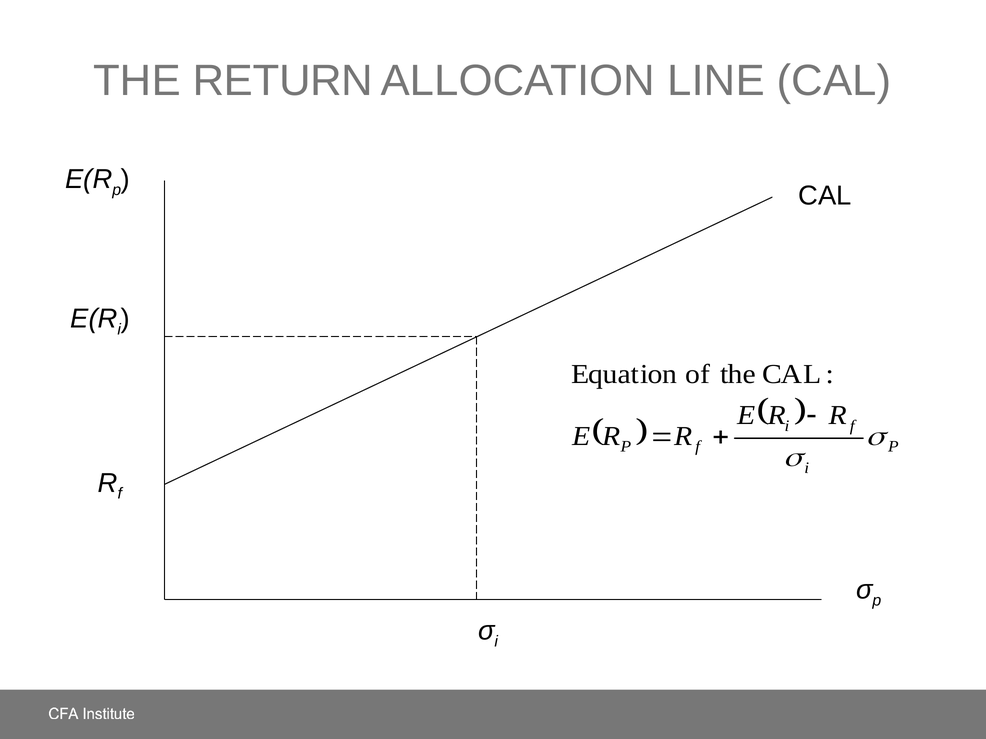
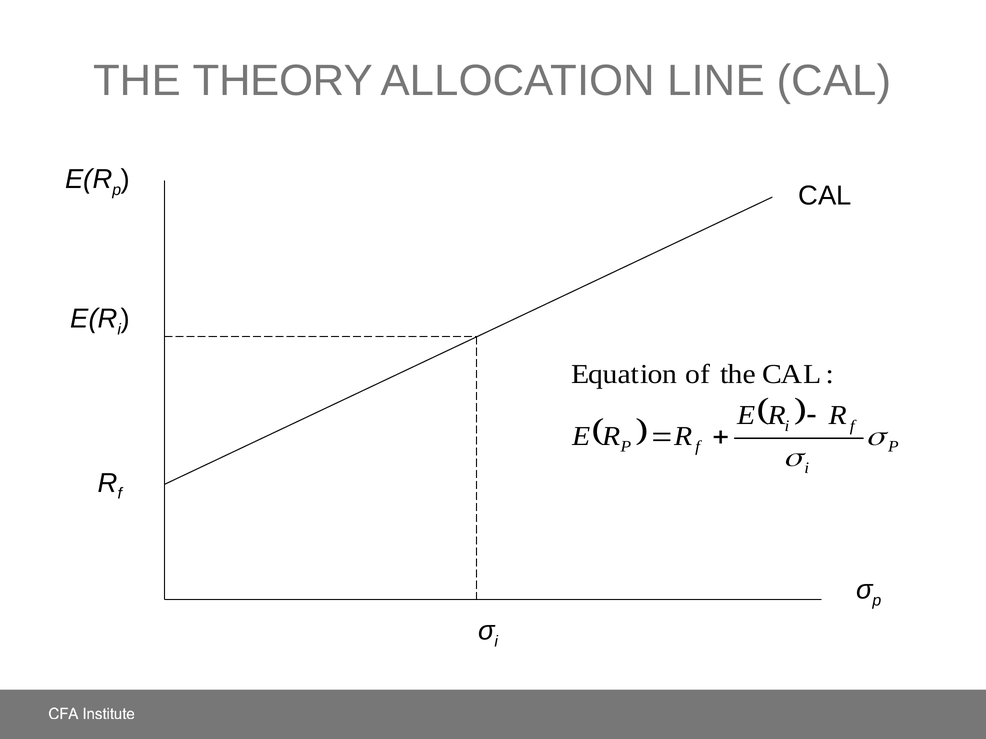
RETURN: RETURN -> THEORY (283, 81)
